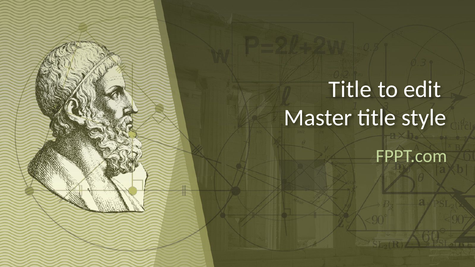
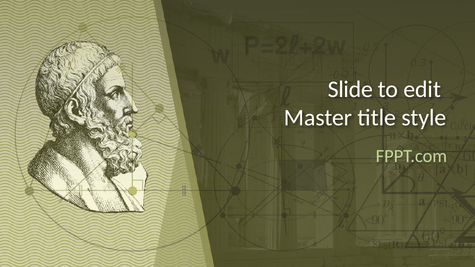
Title: Title -> Slide (350, 89)
